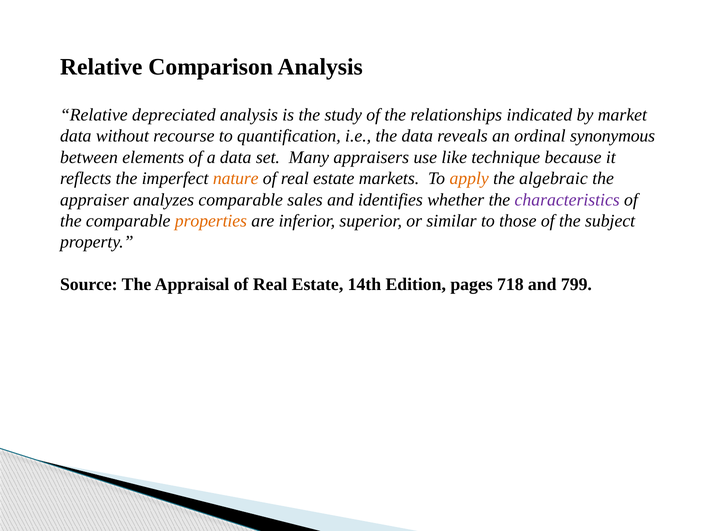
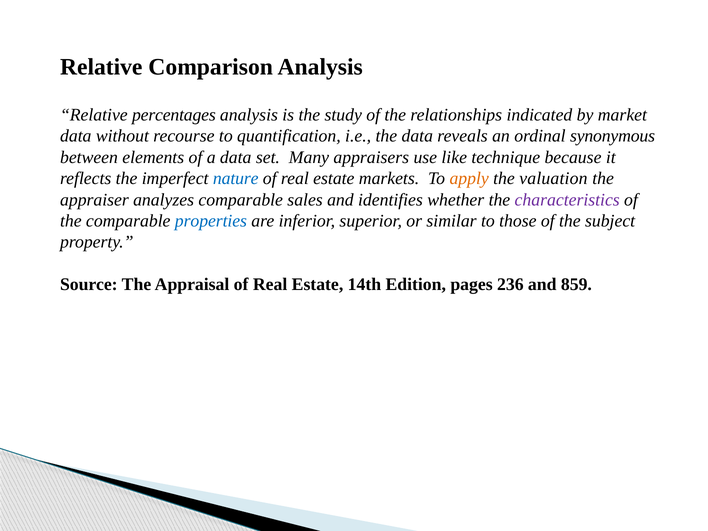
depreciated: depreciated -> percentages (174, 115)
nature colour: orange -> blue (236, 178)
algebraic: algebraic -> valuation (553, 178)
properties colour: orange -> blue (211, 221)
718: 718 -> 236 (510, 285)
799: 799 -> 859 (576, 285)
